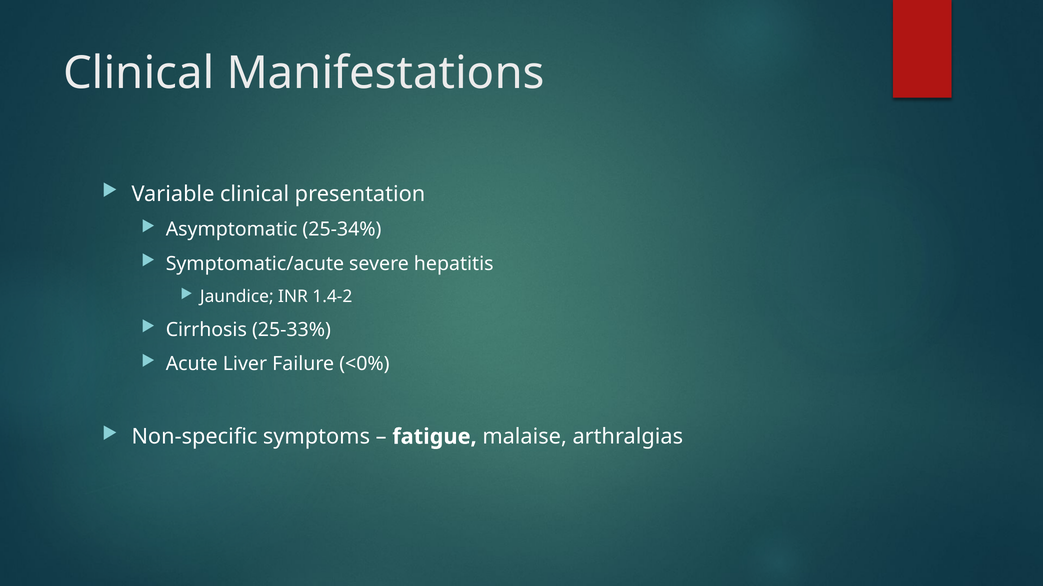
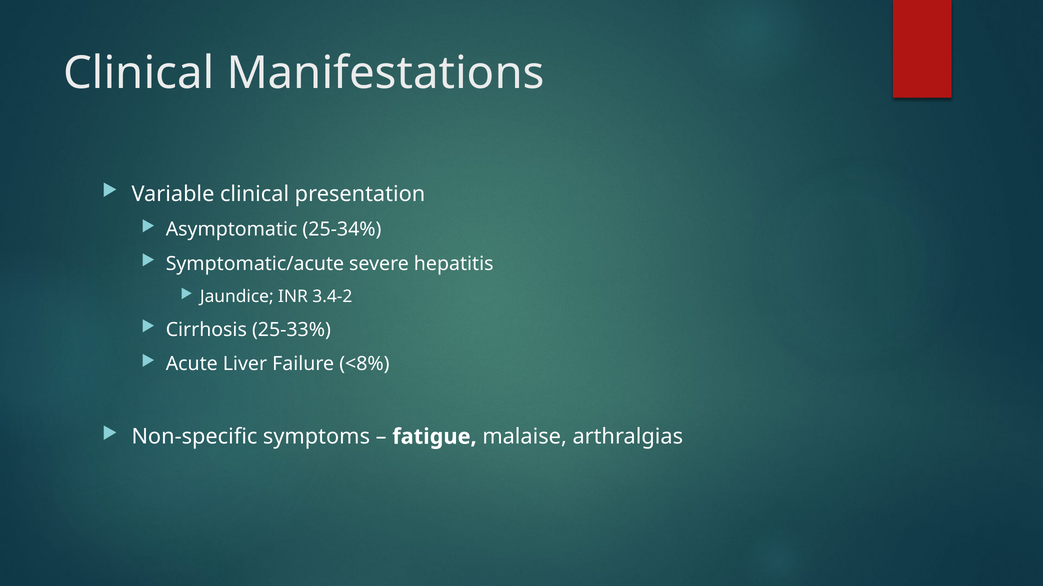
1.4-2: 1.4-2 -> 3.4-2 (332, 297)
<0%: <0% -> <8% (364, 364)
